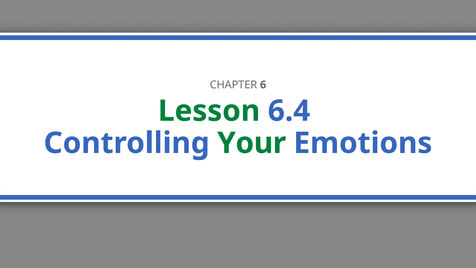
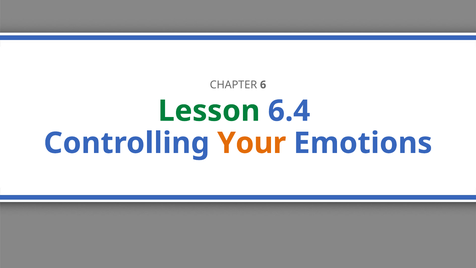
Your colour: green -> orange (252, 143)
